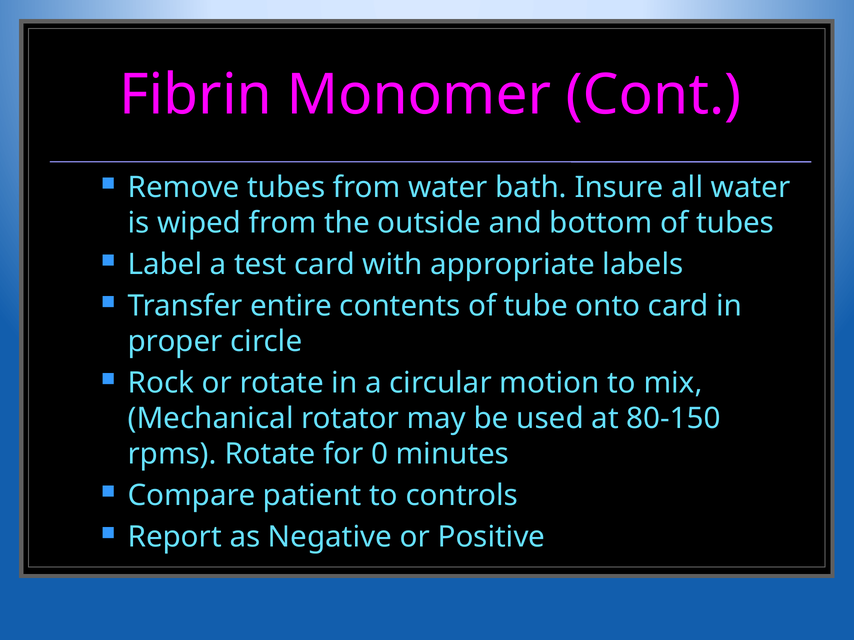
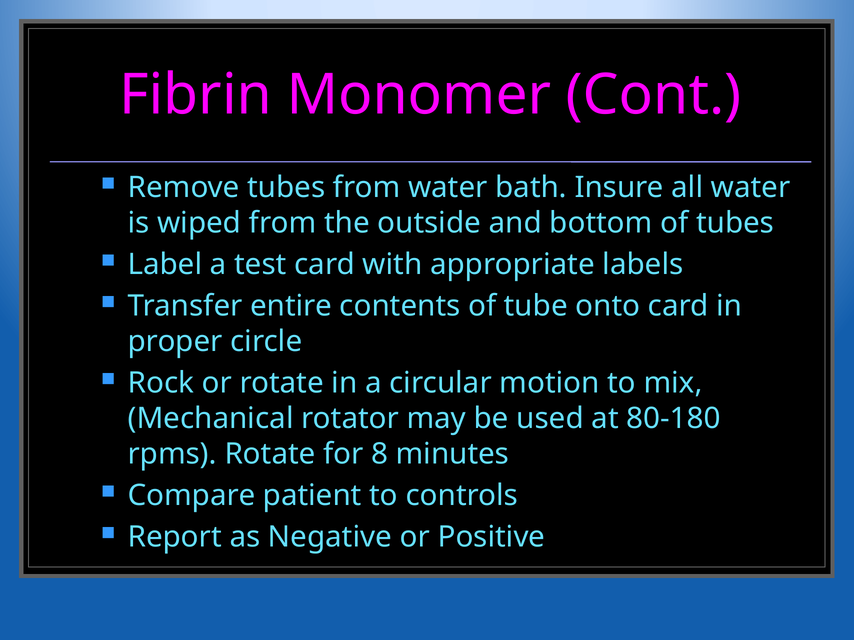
80-150: 80-150 -> 80-180 (674, 419)
0: 0 -> 8 (380, 455)
